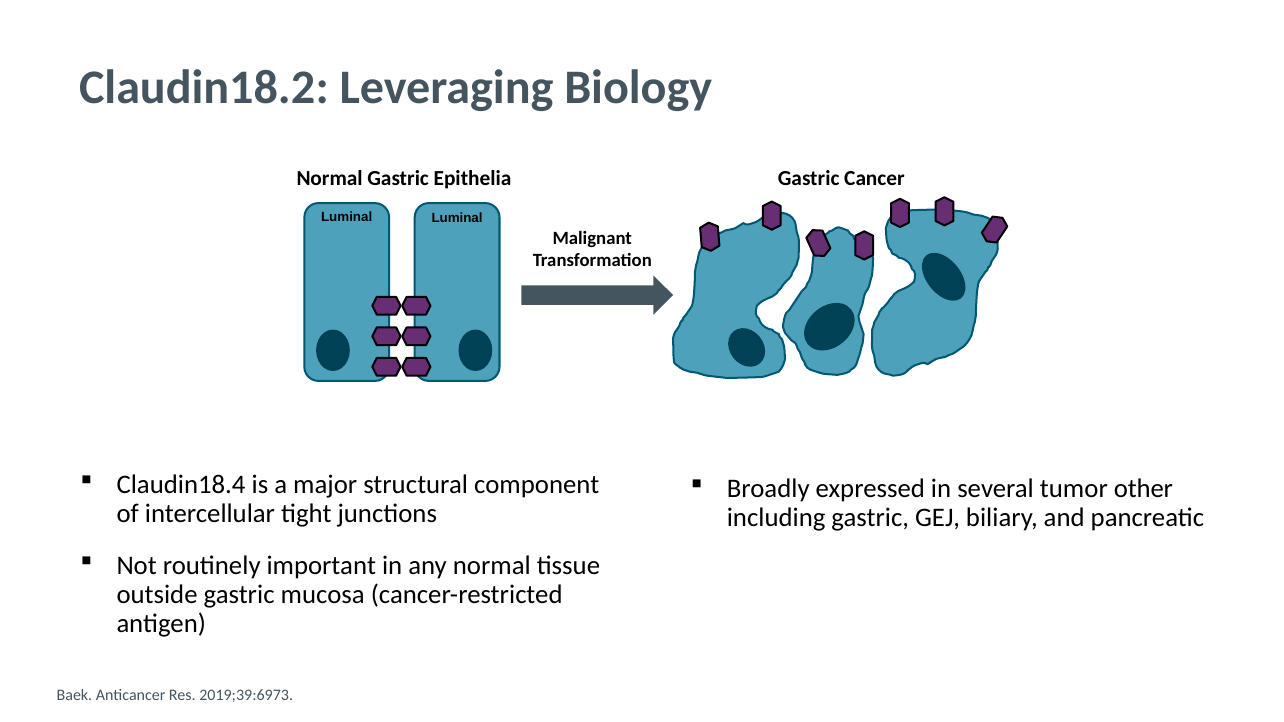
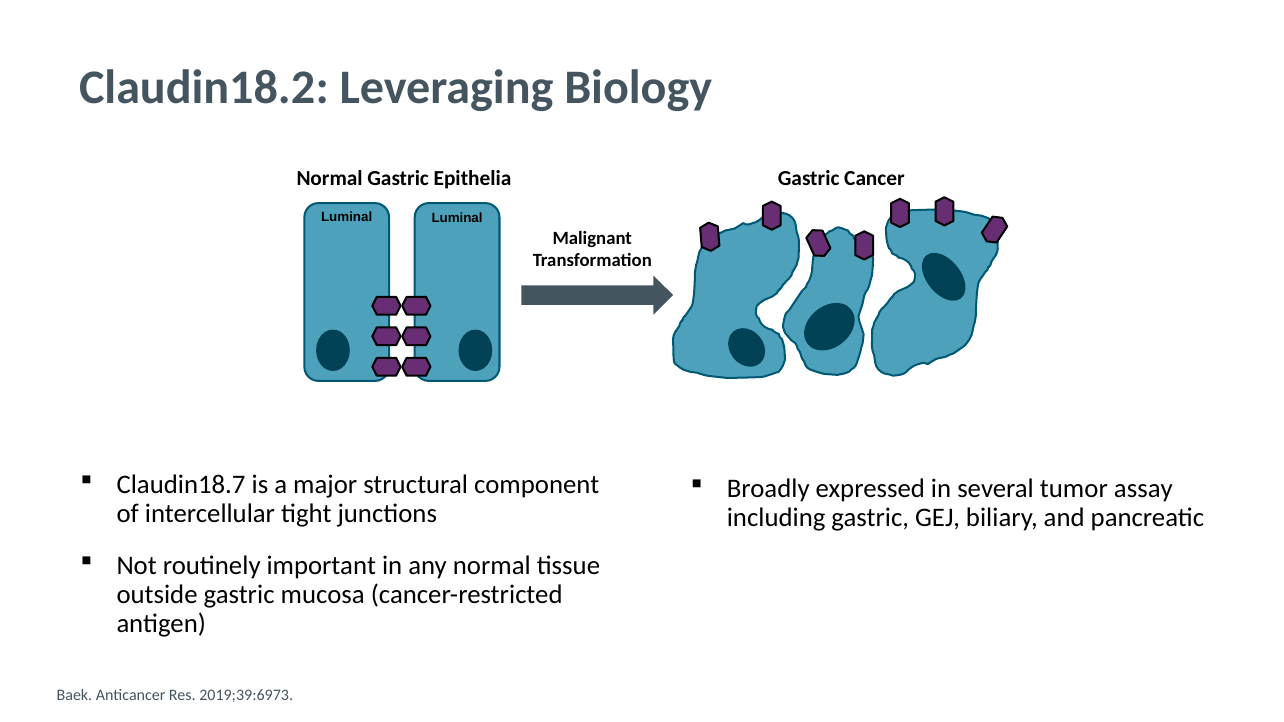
Claudin18.4: Claudin18.4 -> Claudin18.7 (181, 485)
other: other -> assay (1143, 489)
